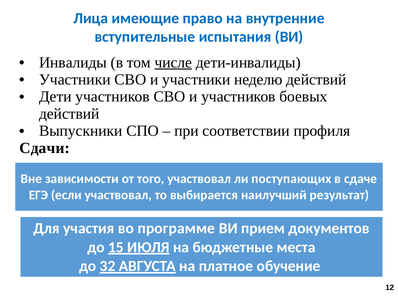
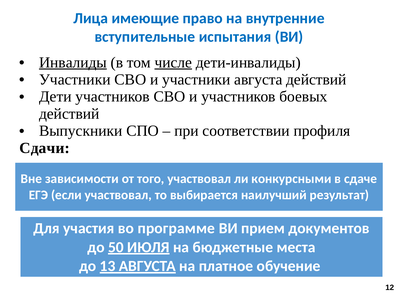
Инвалиды underline: none -> present (73, 63)
участники неделю: неделю -> августа (258, 80)
поступающих: поступающих -> конкурсными (291, 179)
15: 15 -> 50 (116, 248)
32: 32 -> 13 (108, 267)
